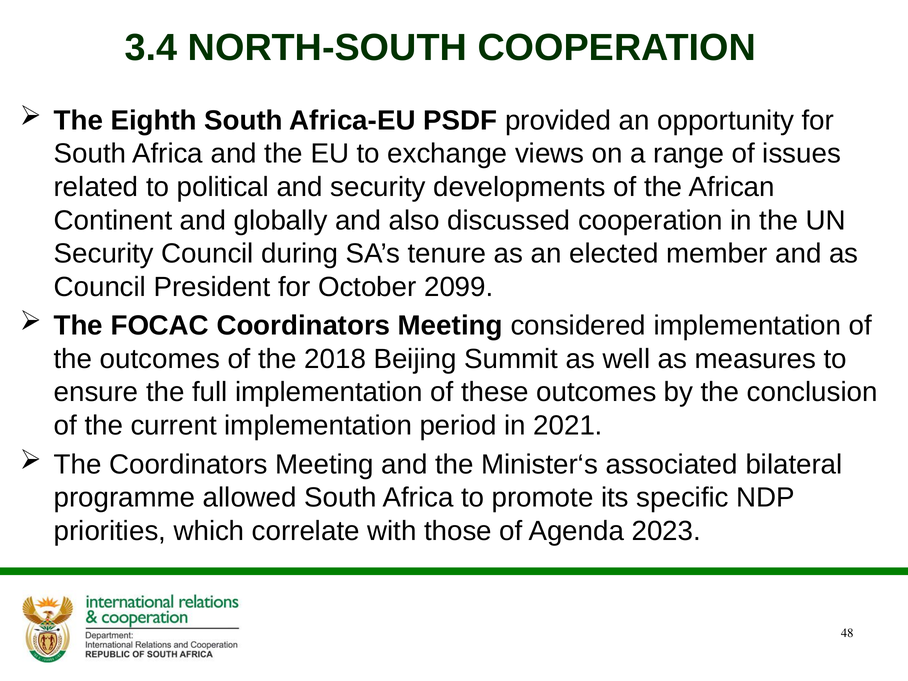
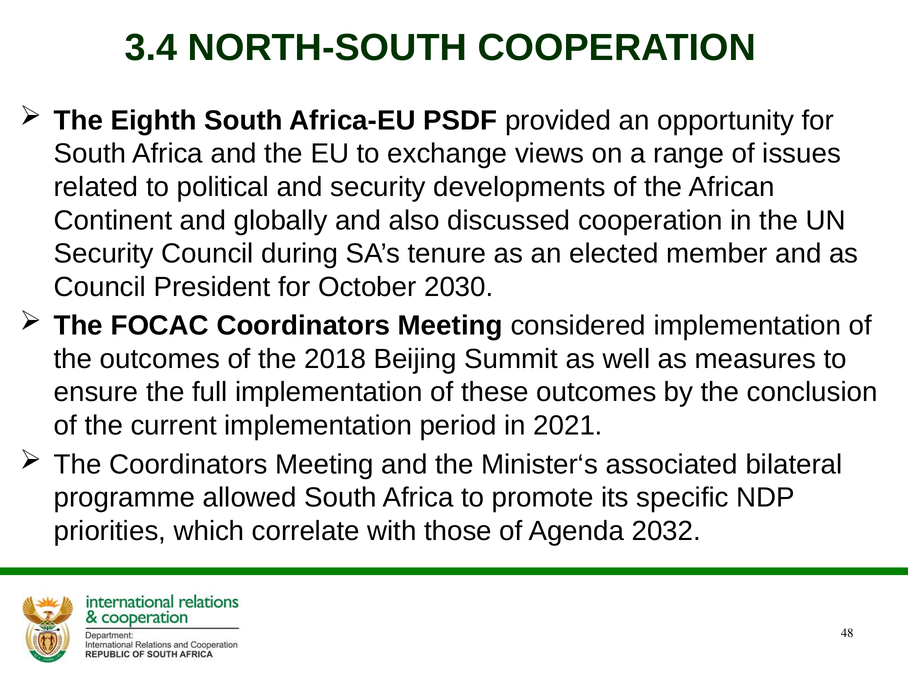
2099: 2099 -> 2030 (459, 287)
2023: 2023 -> 2032 (666, 531)
